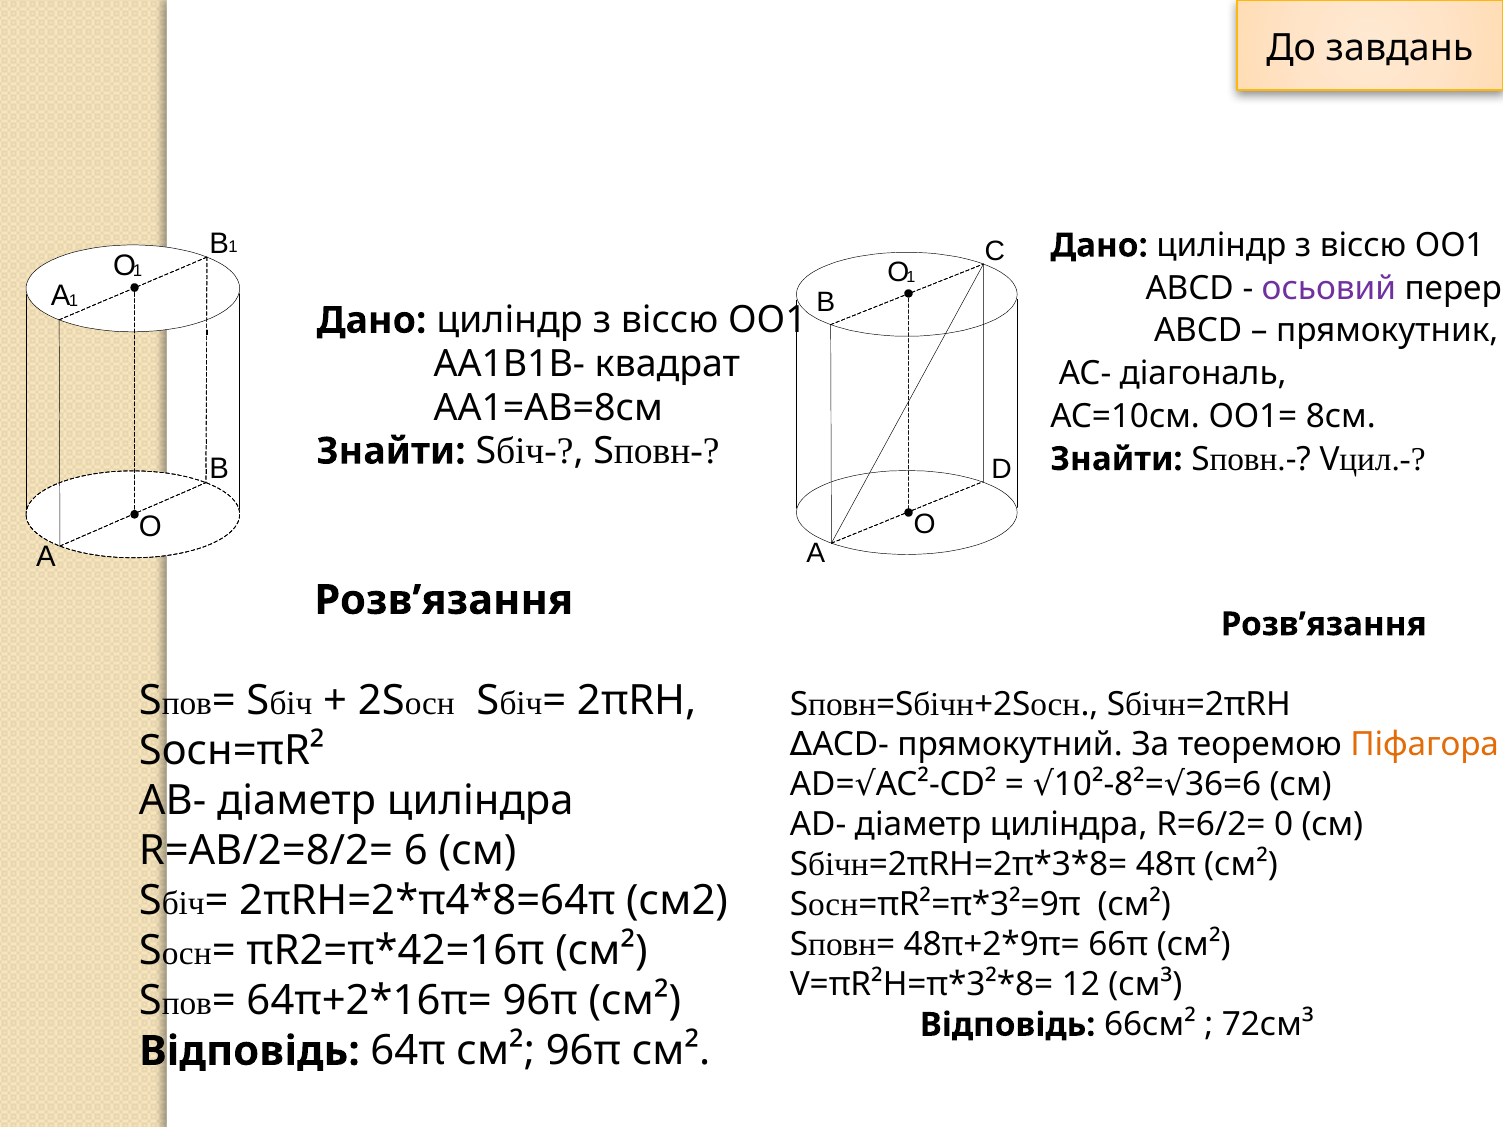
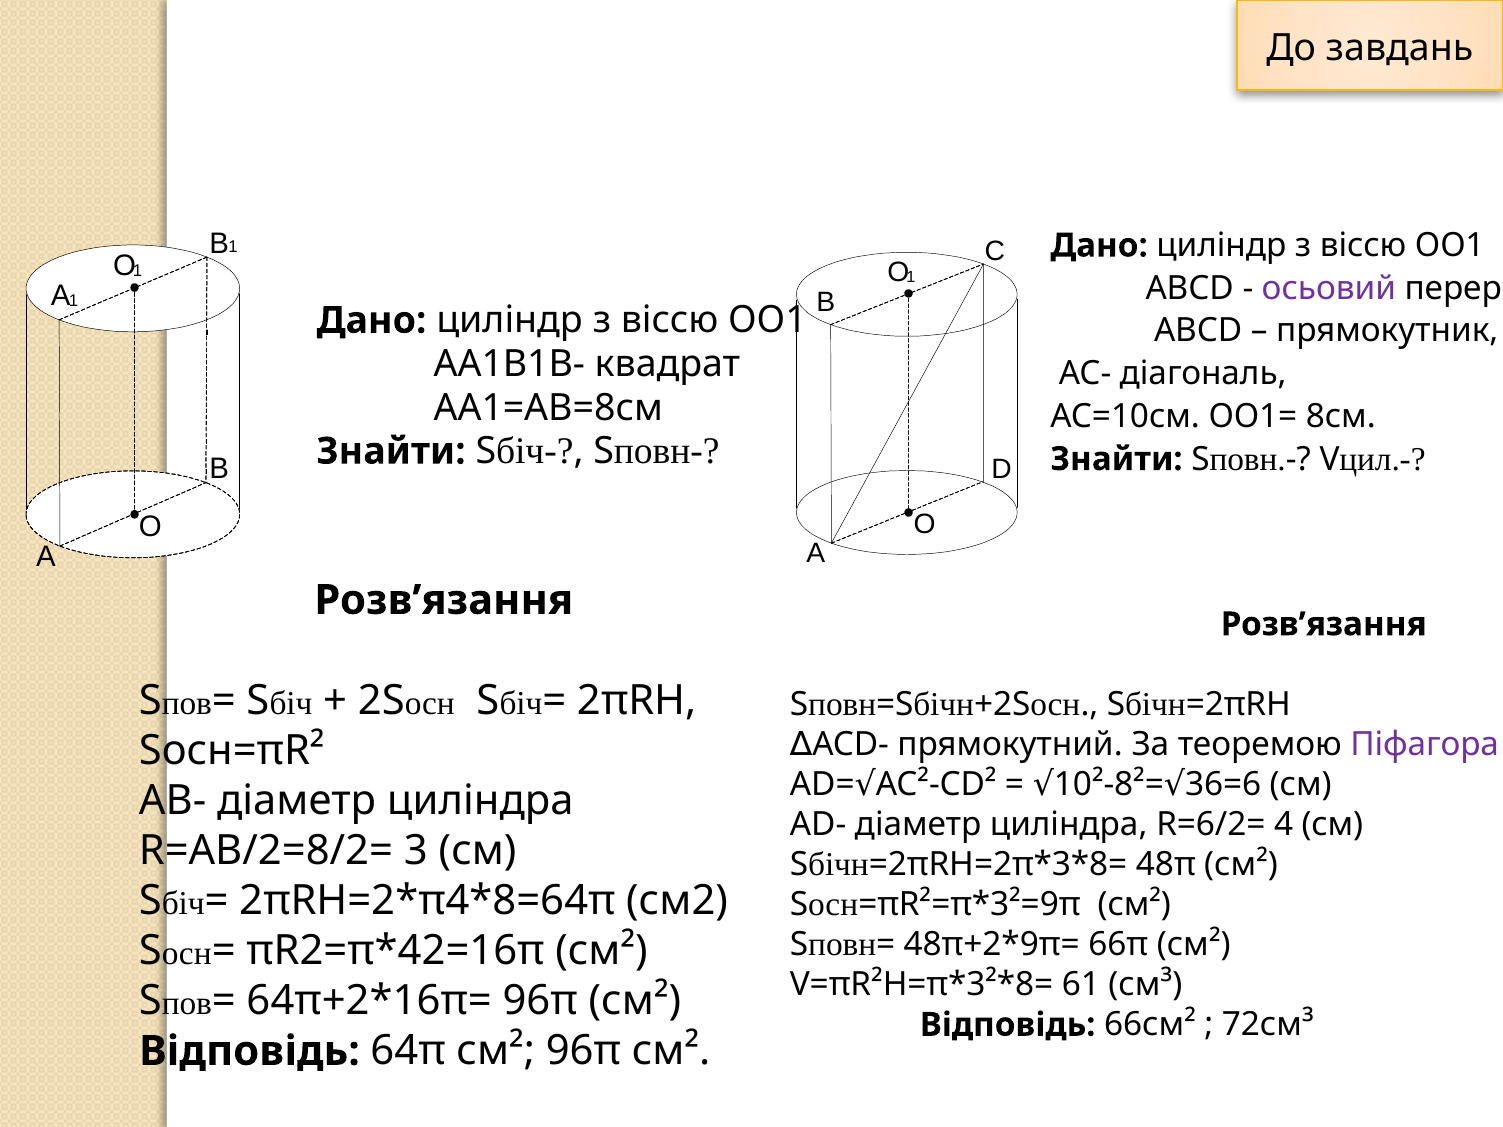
Піфагора colour: orange -> purple (1425, 745)
0: 0 -> 4 (1284, 825)
6: 6 -> 3 (416, 851)
12: 12 -> 61 (1081, 985)
